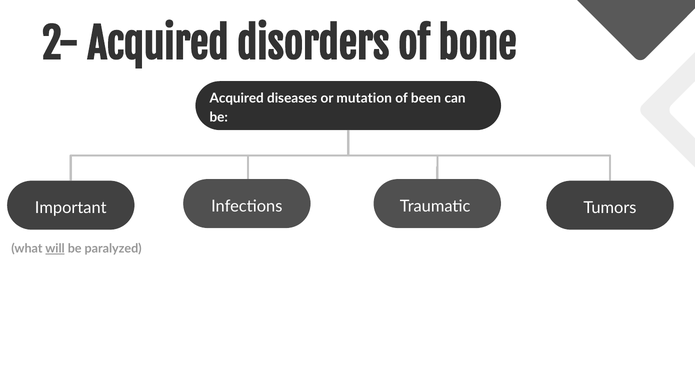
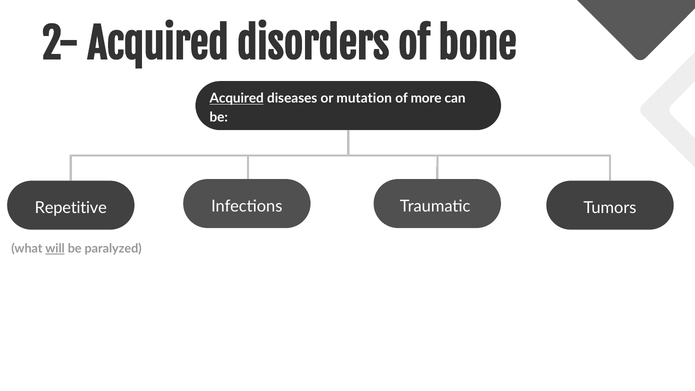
Acquired underline: none -> present (237, 98)
been: been -> more (426, 98)
Important: Important -> Repetitive (71, 208)
